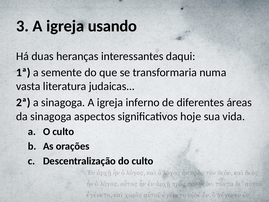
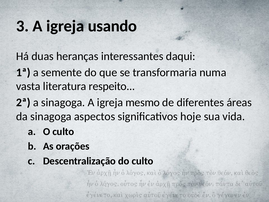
judaicas: judaicas -> respeito (112, 86)
inferno: inferno -> mesmo (143, 102)
